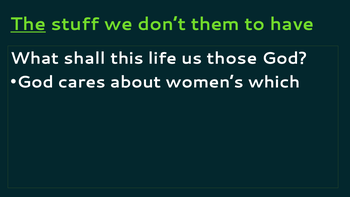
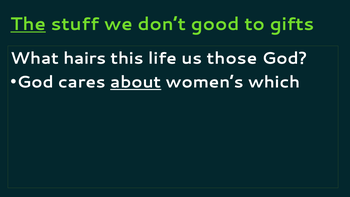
them: them -> good (215, 24)
have: have -> gifts (292, 24)
shall: shall -> hairs (85, 58)
about underline: none -> present (136, 82)
